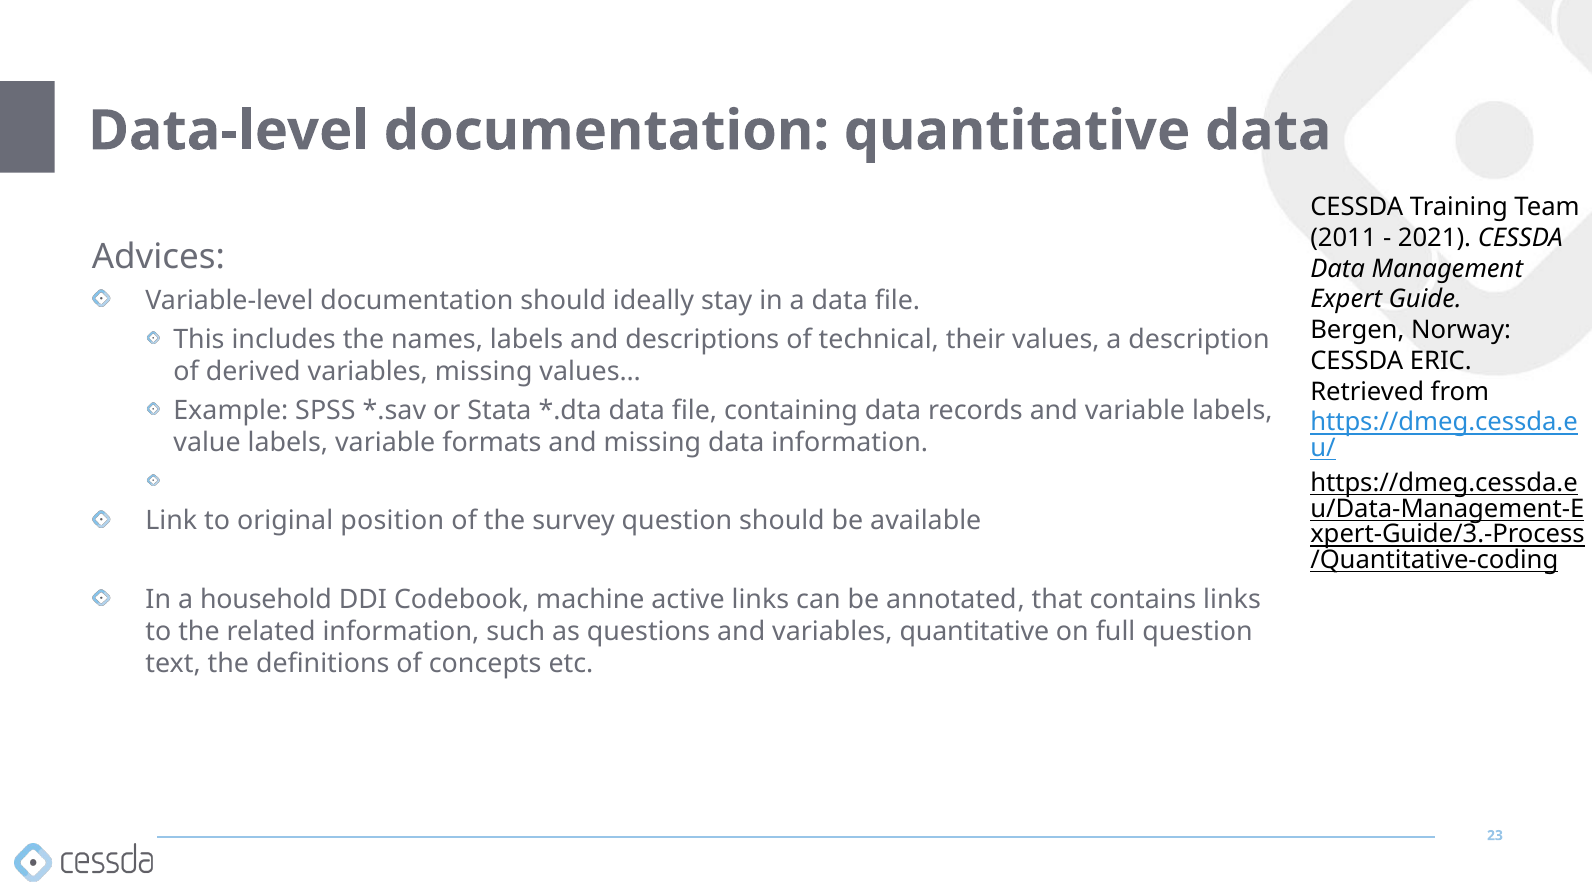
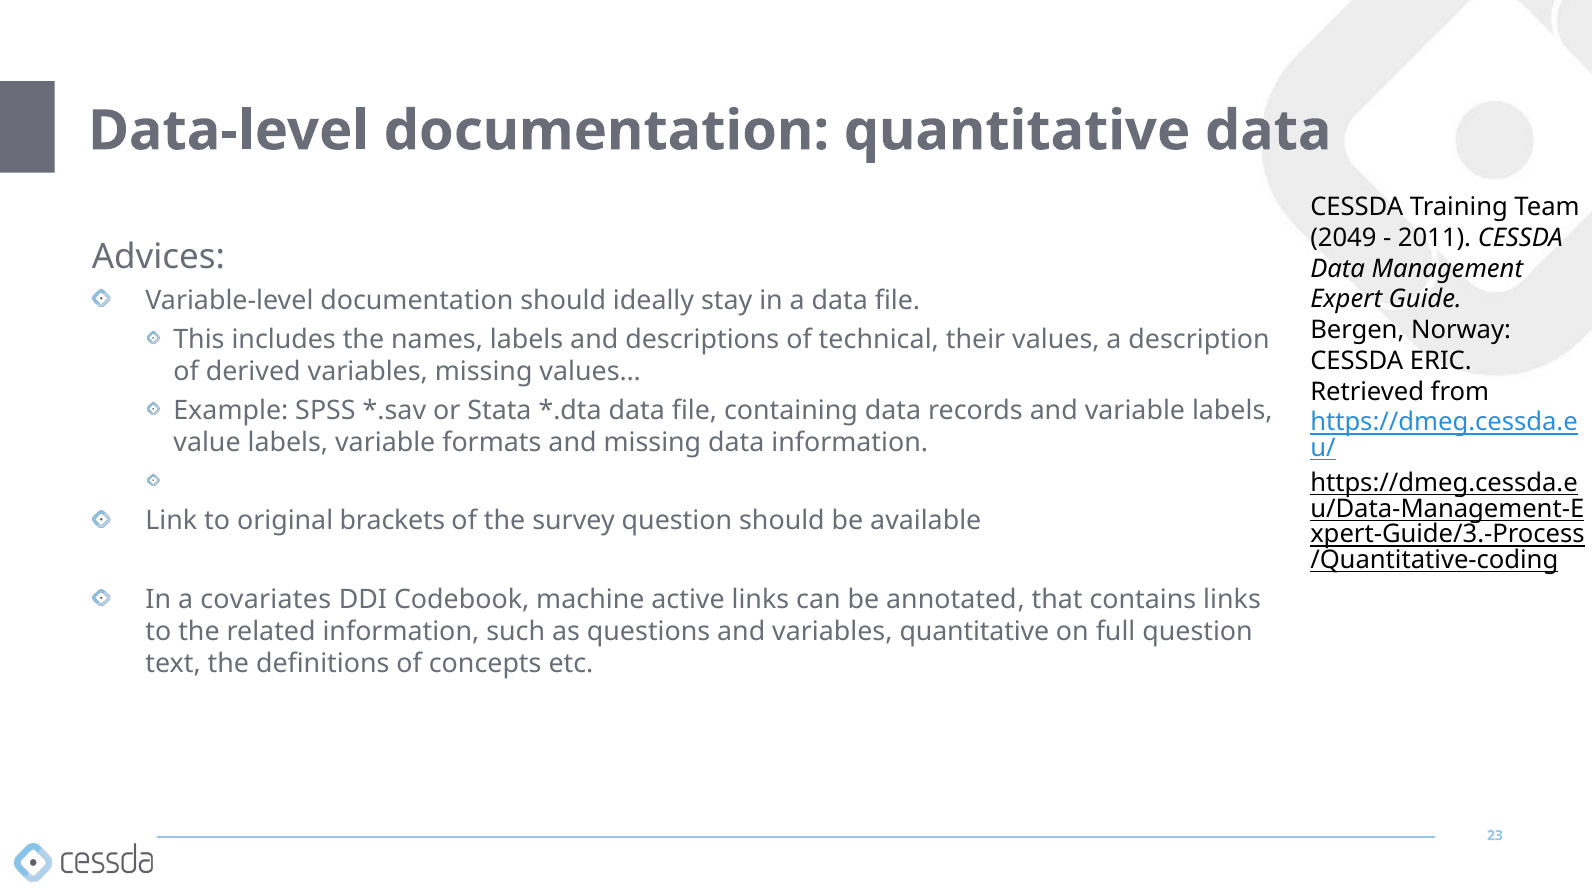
2011: 2011 -> 2049 (1343, 238)
2021: 2021 -> 2011 (1435, 238)
position: position -> brackets (392, 521)
household: household -> covariates (266, 600)
